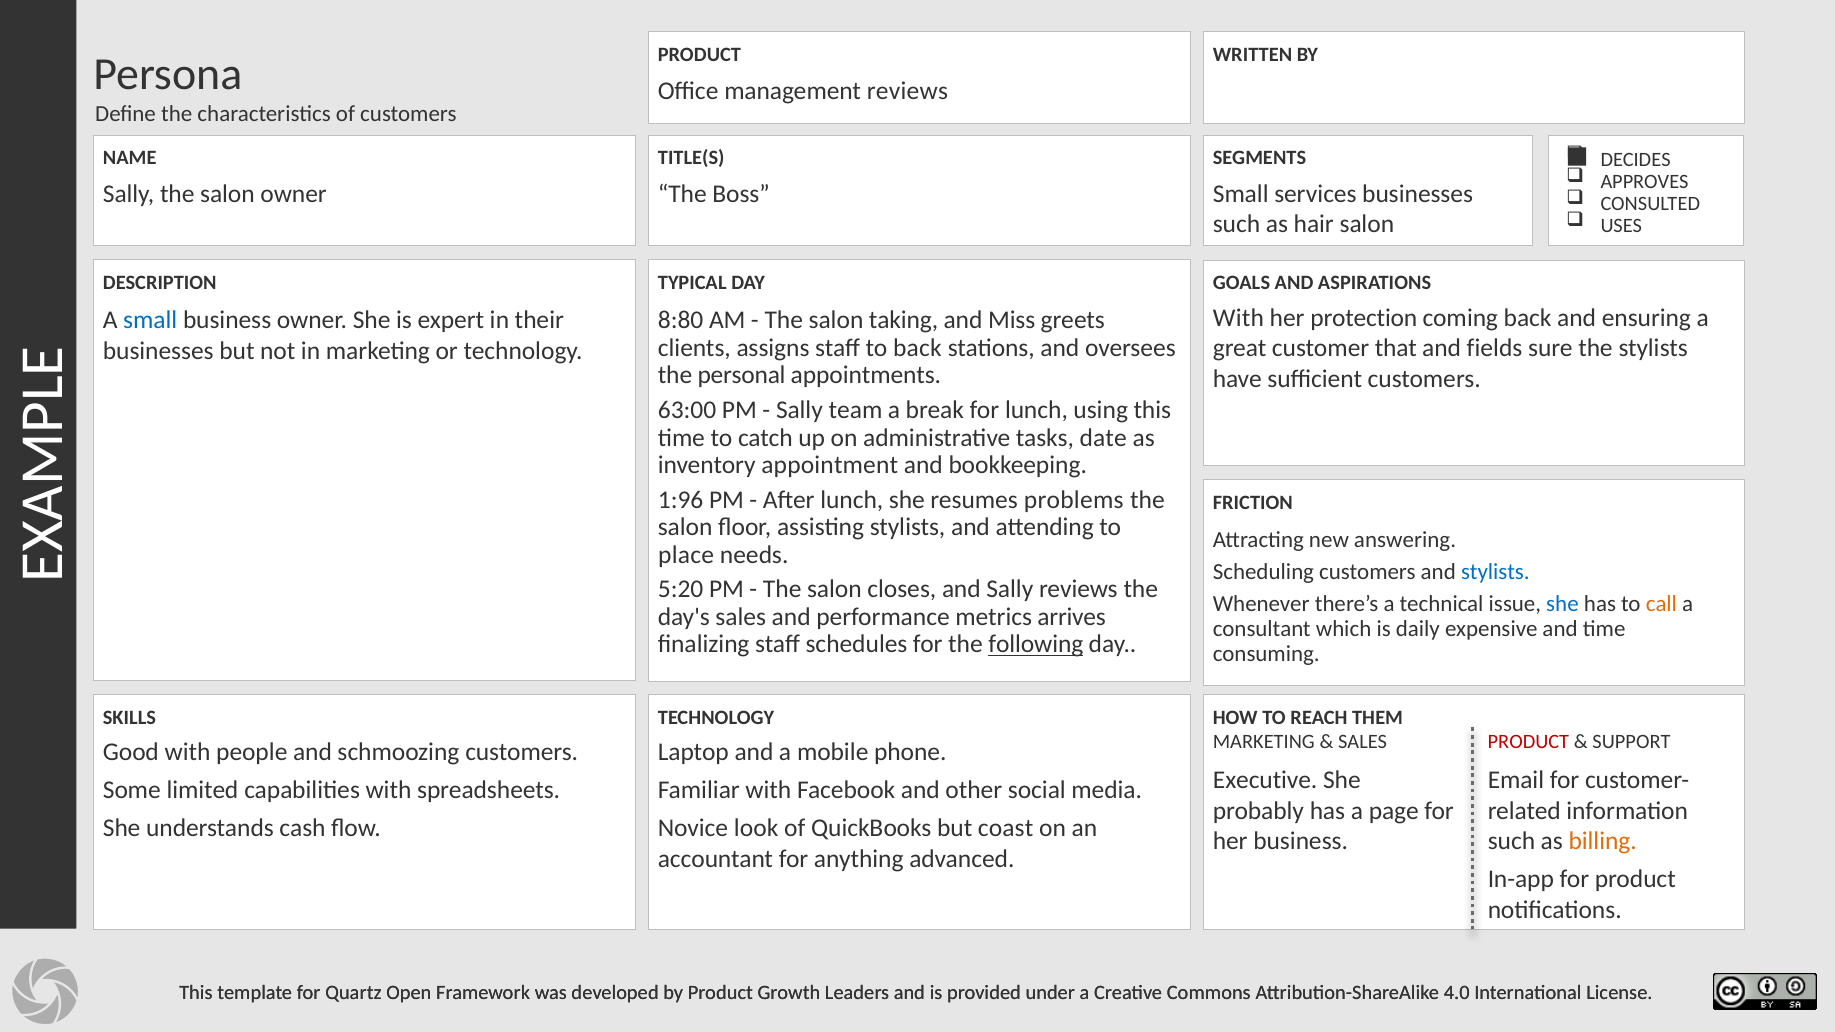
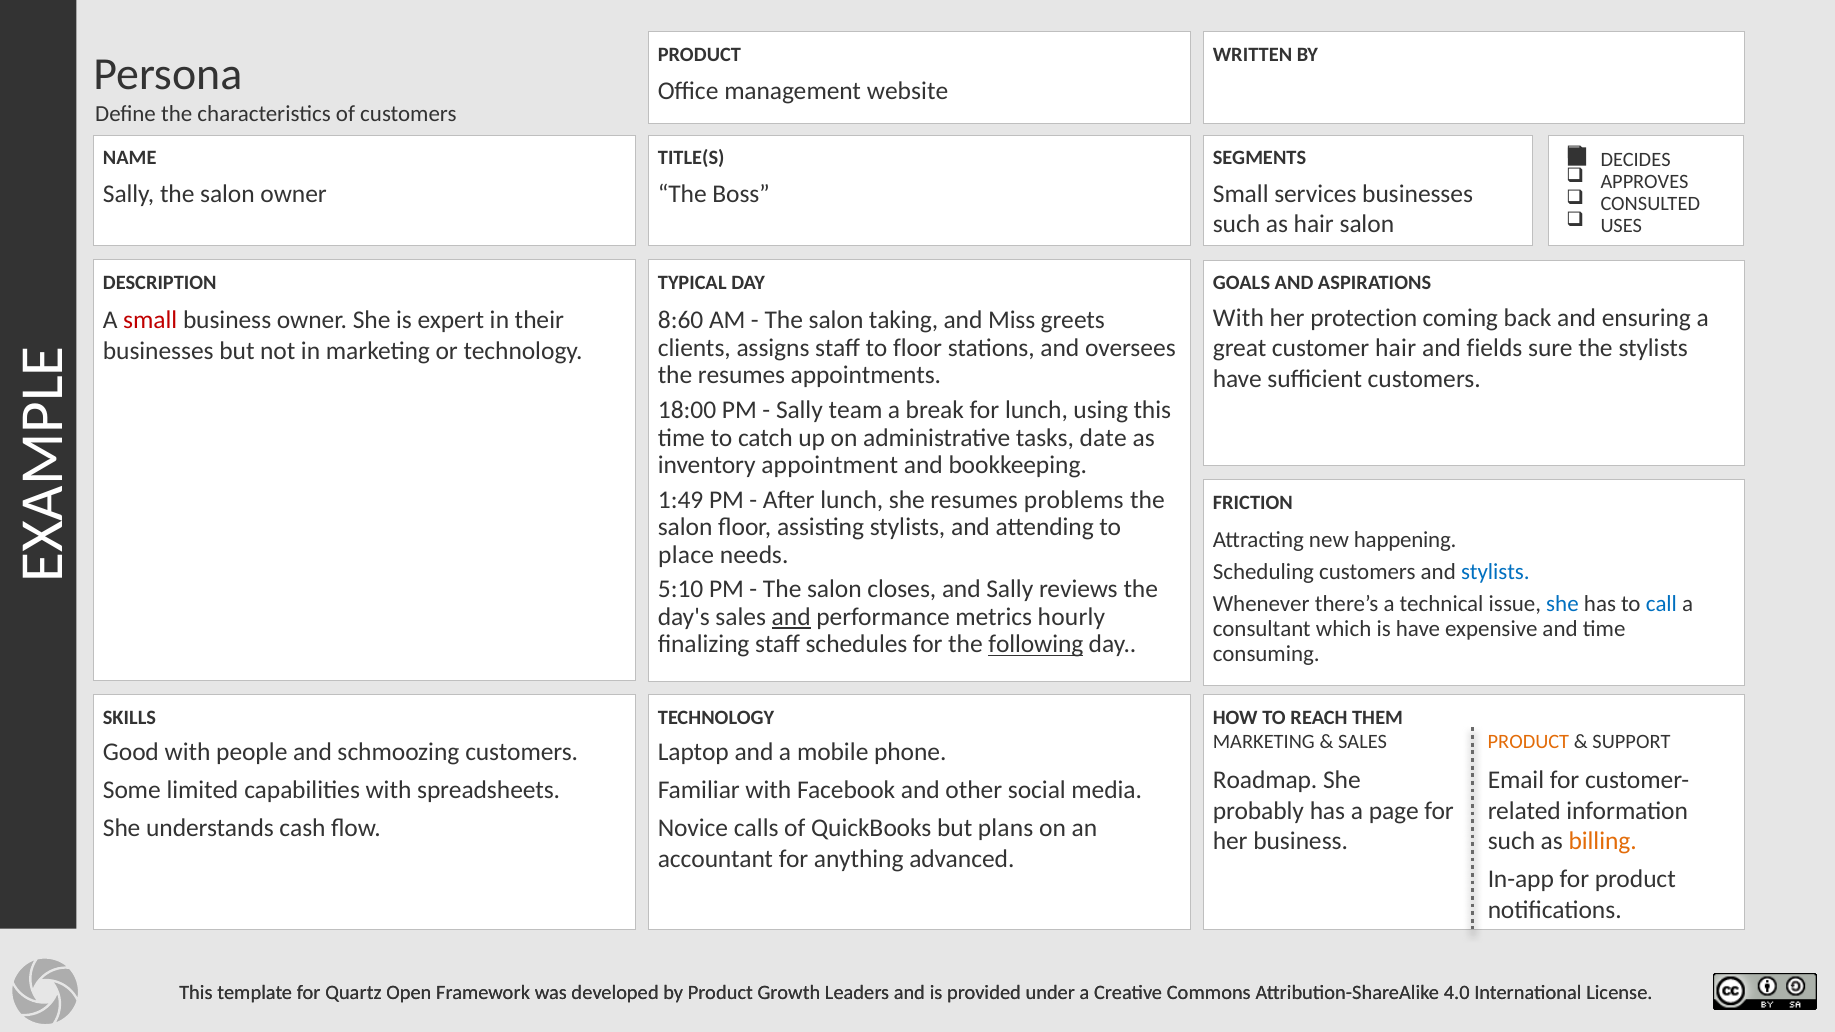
management reviews: reviews -> website (908, 91)
small colour: blue -> red (150, 320)
8:80: 8:80 -> 8:60 (681, 320)
to back: back -> floor (918, 348)
customer that: that -> hair (1396, 349)
the personal: personal -> resumes (742, 376)
63:00: 63:00 -> 18:00 (687, 410)
1:96: 1:96 -> 1:49 (681, 500)
answering: answering -> happening (1405, 541)
5:20: 5:20 -> 5:10 (681, 589)
call colour: orange -> blue (1661, 604)
and underline: none -> present (791, 617)
arrives: arrives -> hourly (1071, 617)
is daily: daily -> have (1418, 629)
PRODUCT colour: red -> orange (1528, 742)
Executive: Executive -> Roadmap (1265, 781)
look: look -> calls (756, 829)
coast: coast -> plans (1006, 829)
